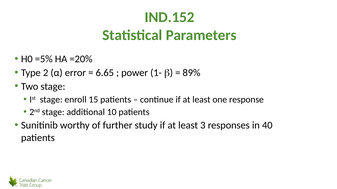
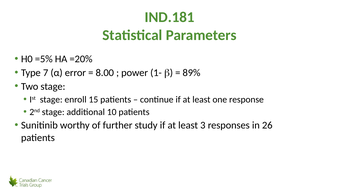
IND.152: IND.152 -> IND.181 (170, 17)
2: 2 -> 7 (46, 73)
6.65: 6.65 -> 8.00 (105, 73)
40: 40 -> 26 (267, 126)
